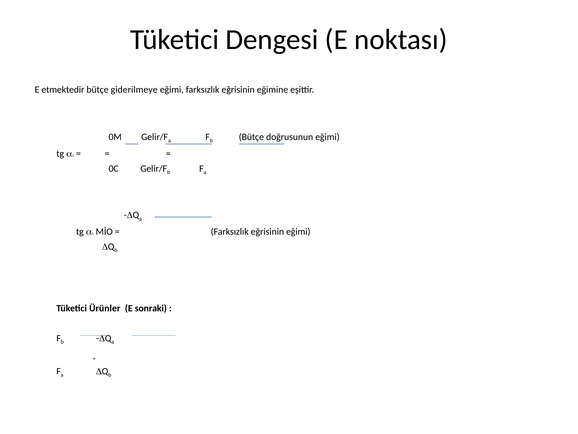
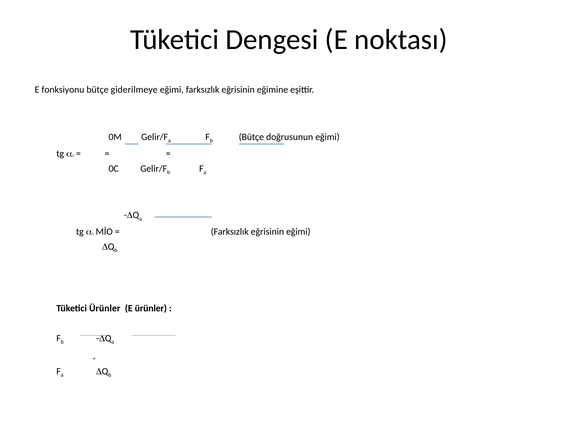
etmektedir: etmektedir -> fonksiyonu (63, 90)
E sonraki: sonraki -> ürünler (151, 308)
